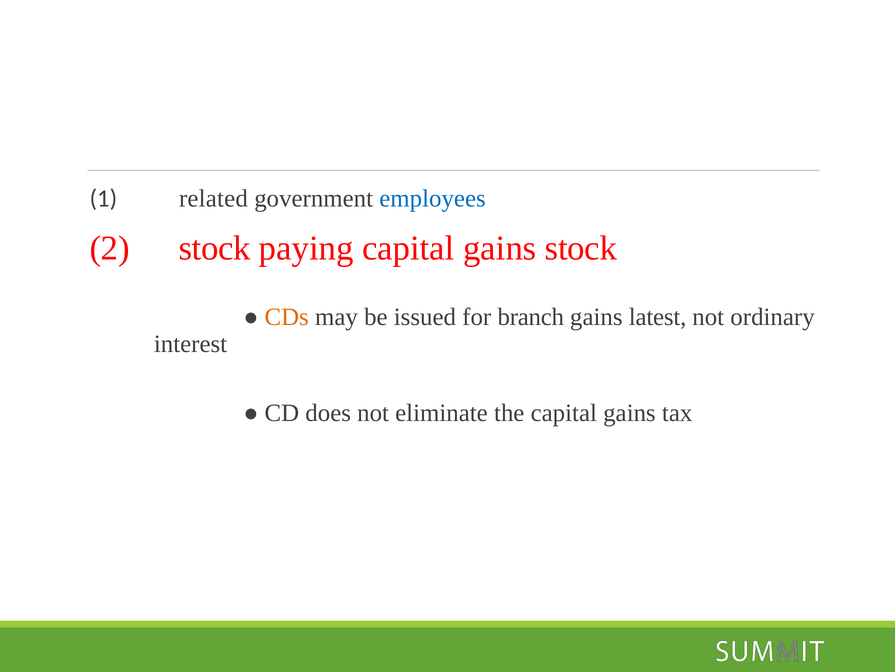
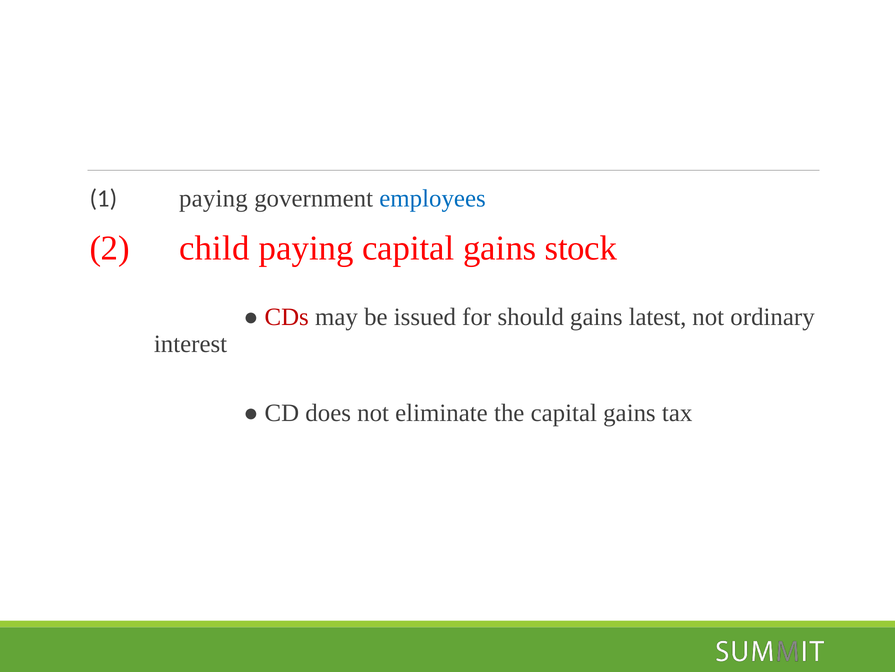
1 related: related -> paying (213, 198)
2 stock: stock -> child (214, 248)
CDs colour: orange -> red (287, 317)
branch: branch -> should (531, 317)
